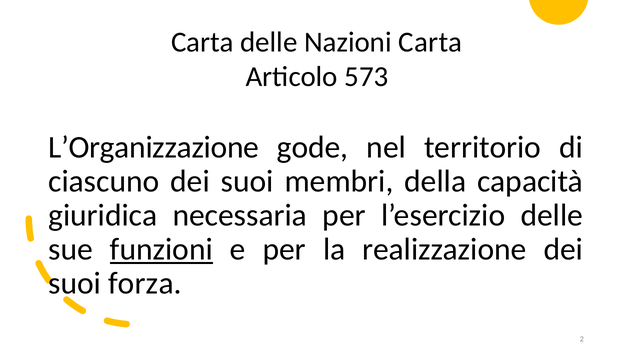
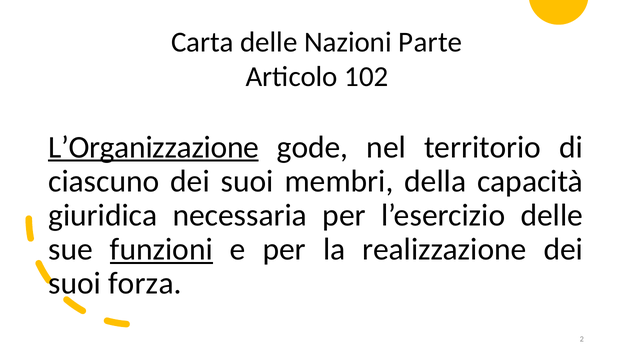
Nazioni Carta: Carta -> Parte (430, 42)
573: 573 -> 102 (366, 77)
L’Organizzazione underline: none -> present (154, 147)
